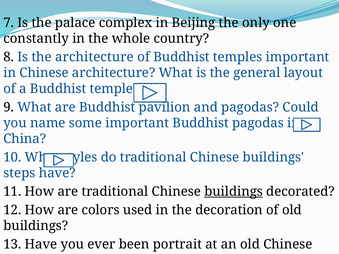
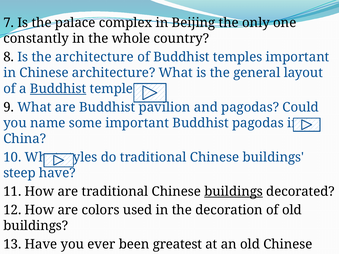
Buddhist underline: none -> present (58, 89)
steps: steps -> steep (19, 173)
portrait: portrait -> greatest (177, 244)
